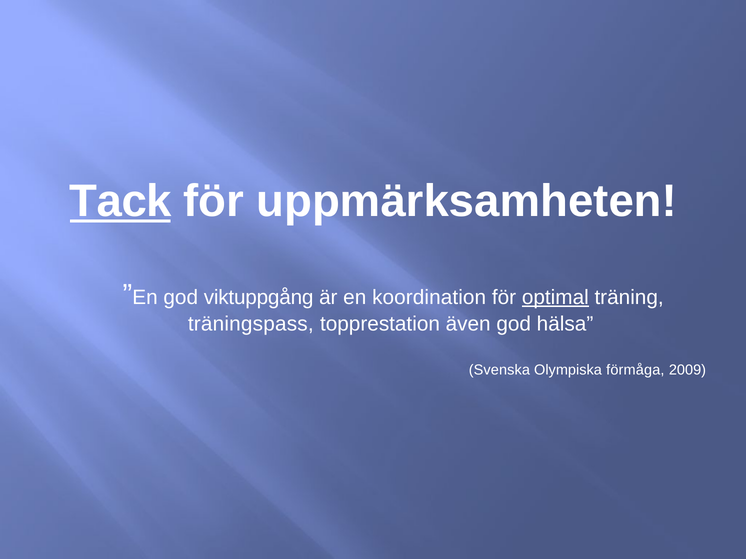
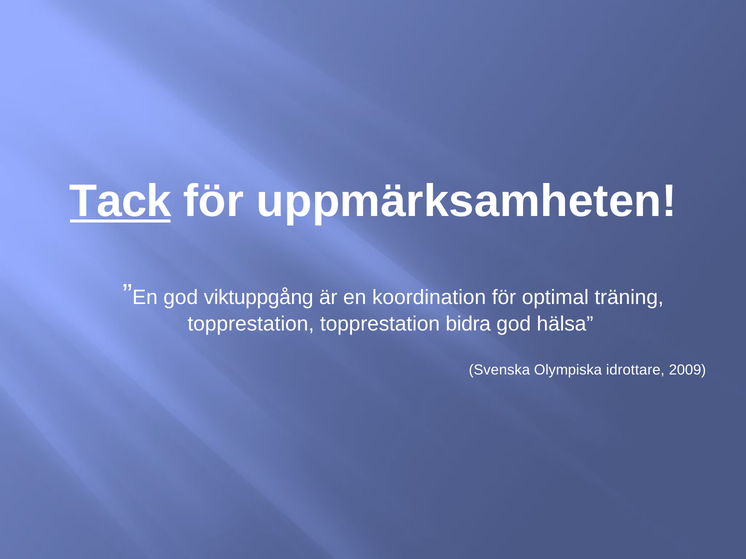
optimal underline: present -> none (555, 298)
träningspass: träningspass -> topprestation (251, 324)
även: även -> bidra (468, 324)
förmåga: förmåga -> idrottare (635, 370)
